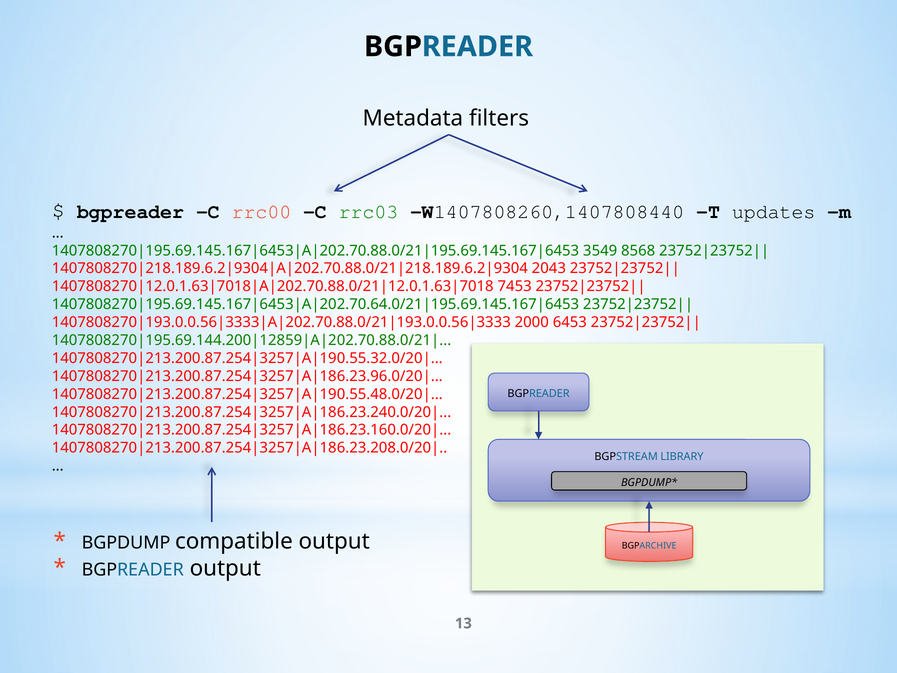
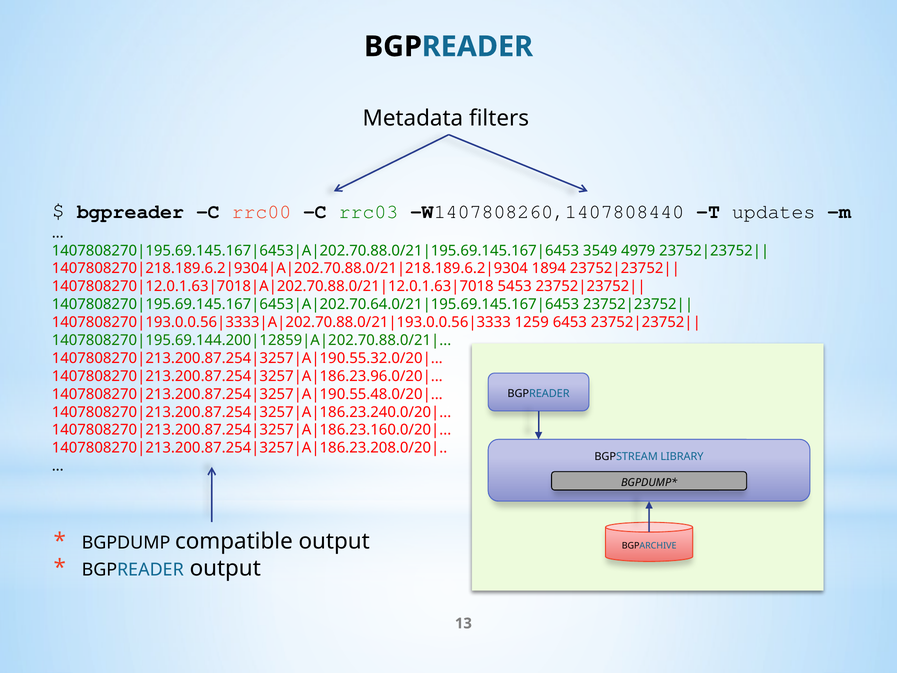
8568: 8568 -> 4979 (638, 251)
2043: 2043 -> 1894 (549, 268)
7453: 7453 -> 5453 (515, 286)
2000: 2000 -> 1259 (532, 322)
